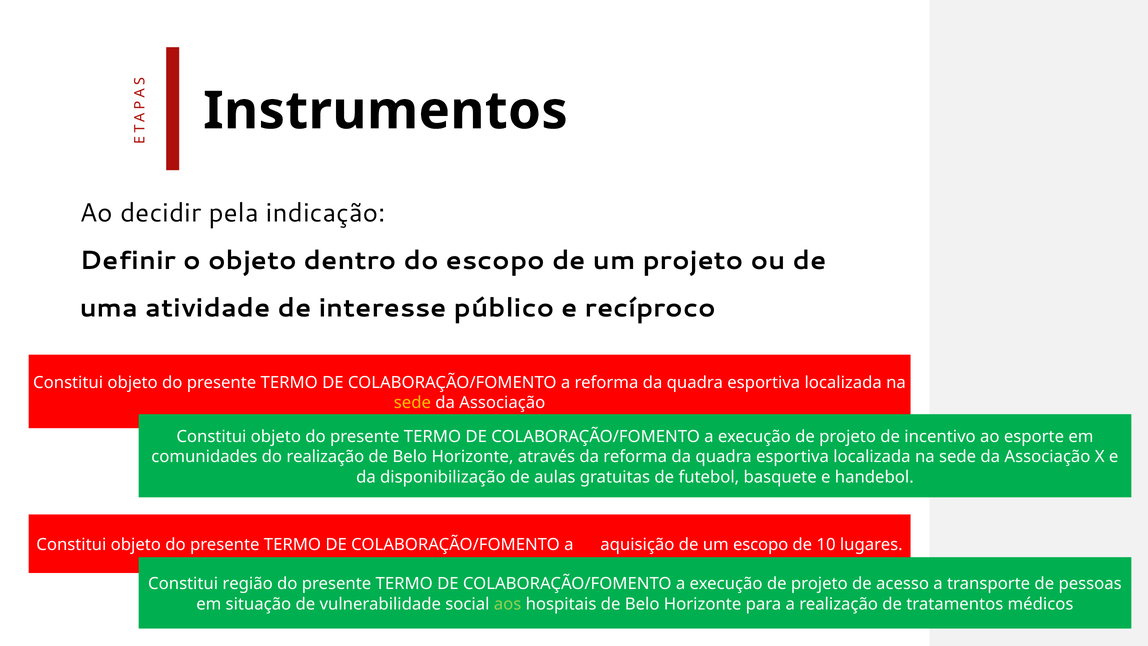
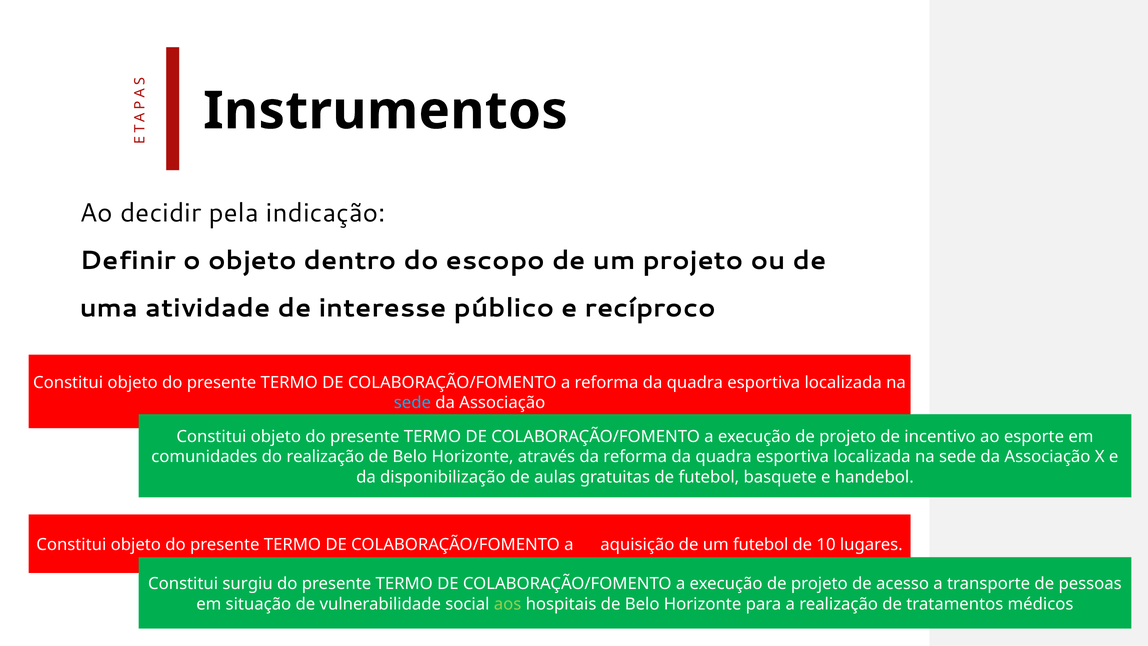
sede colour: yellow -> light blue (412, 403)
um escopo: escopo -> futebol (761, 545)
região: região -> surgiu (248, 584)
